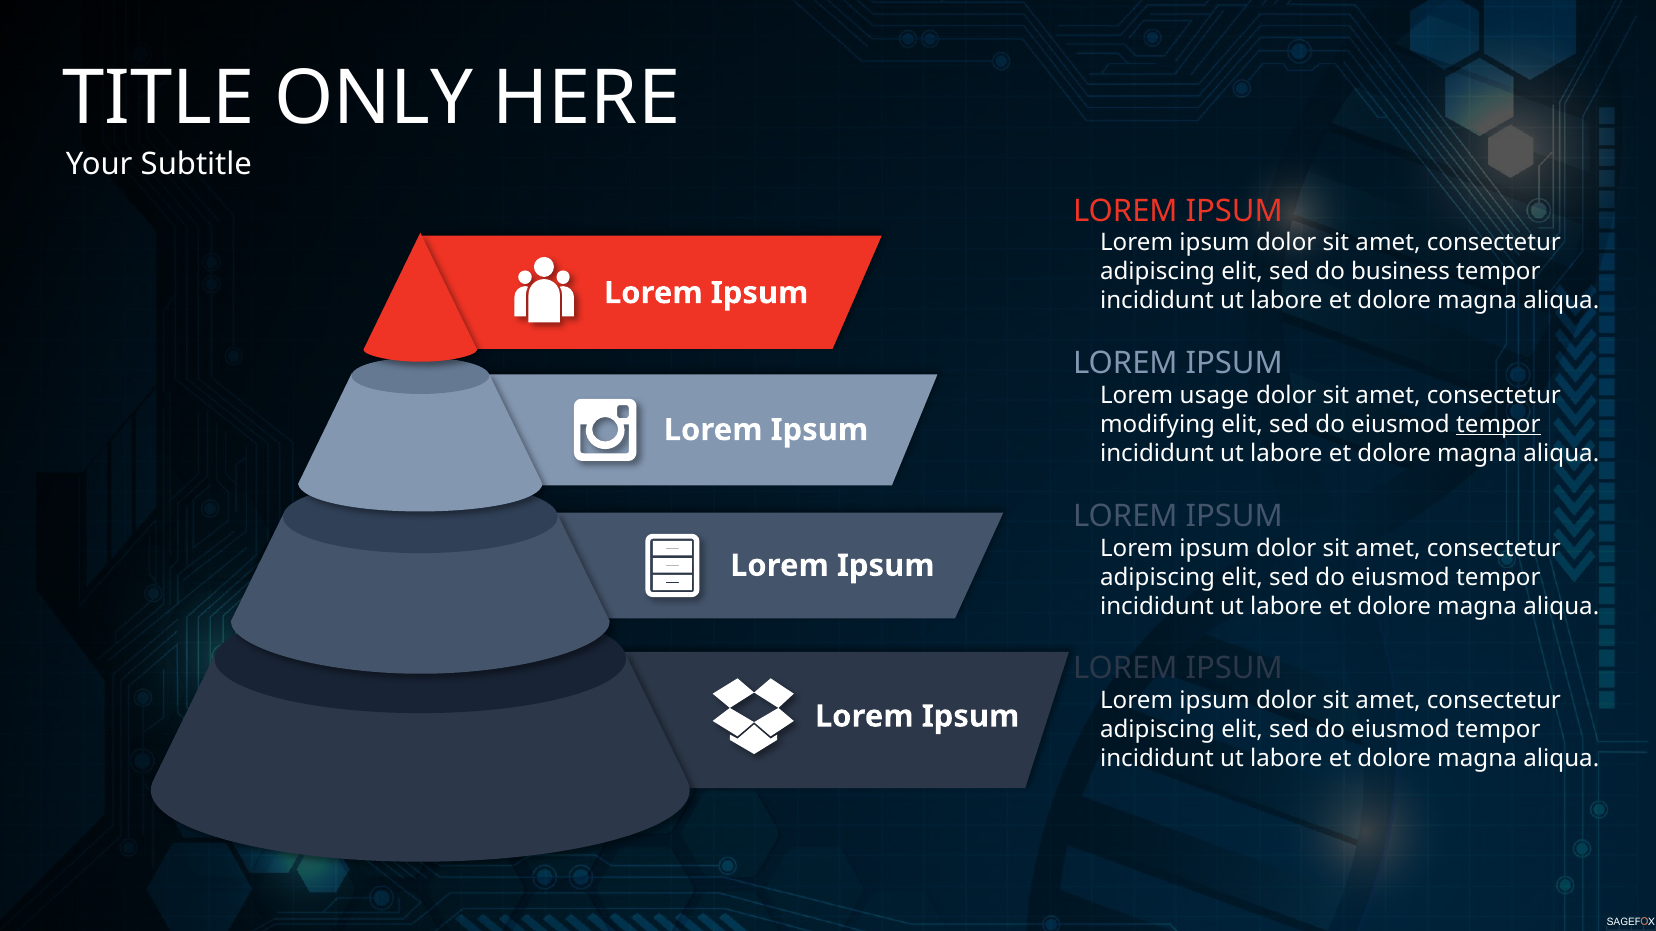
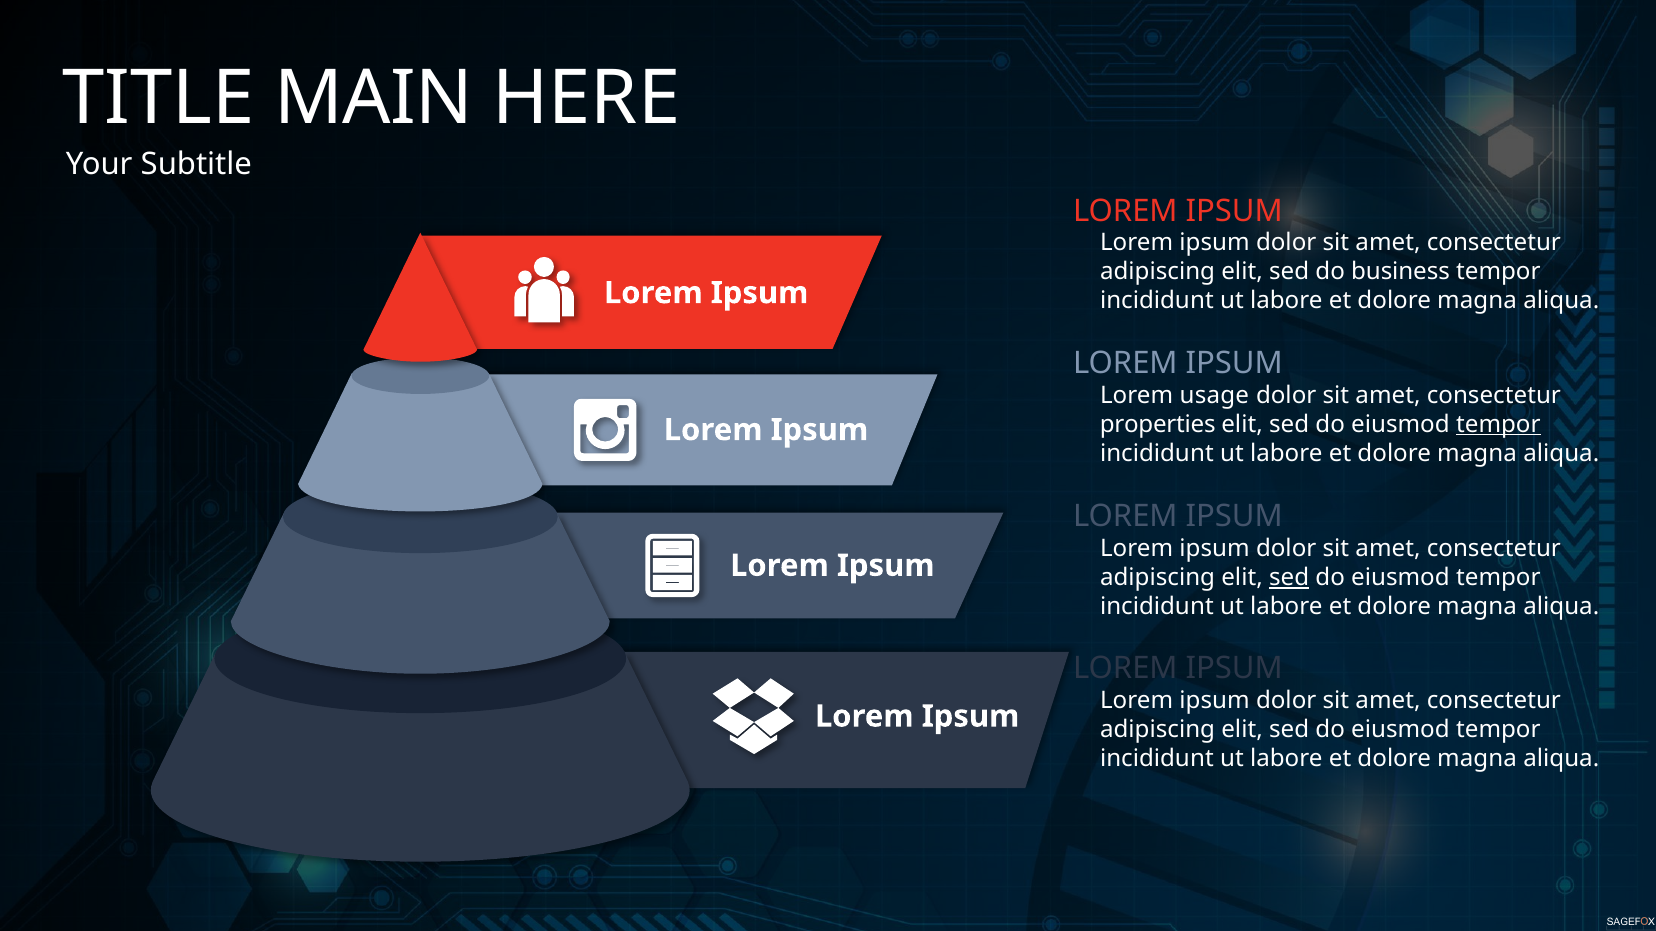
ONLY: ONLY -> MAIN (374, 98)
modifying: modifying -> properties (1158, 425)
sed underline: none -> present (1289, 578)
